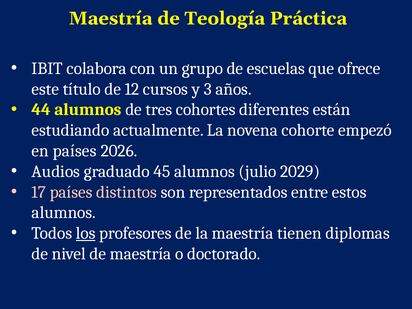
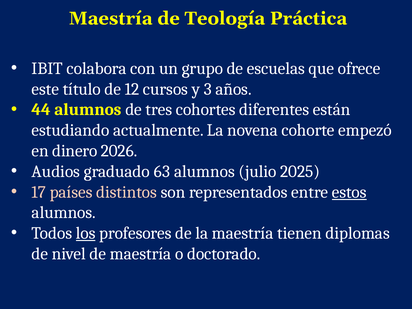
en países: países -> dinero (75, 151)
45: 45 -> 63 (162, 171)
2029: 2029 -> 2025 (300, 171)
estos underline: none -> present (349, 192)
